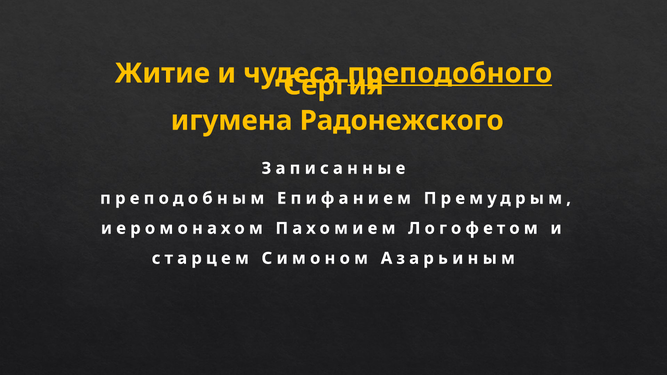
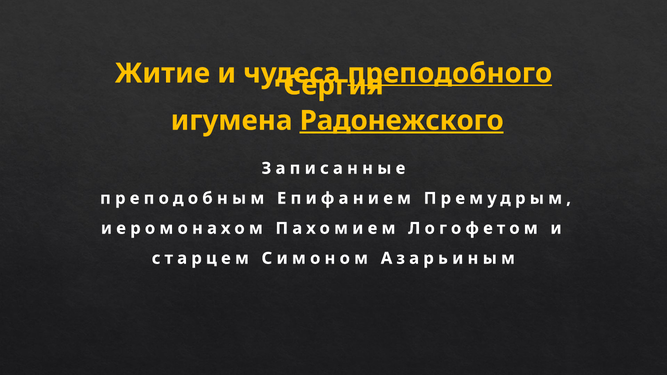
Радонежского underline: none -> present (402, 121)
